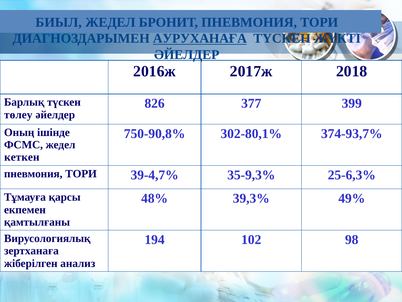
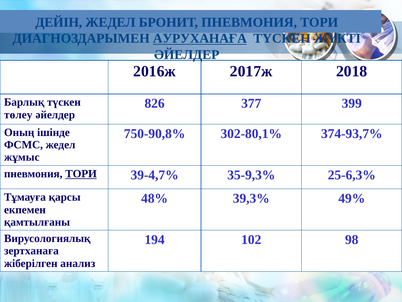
БИЫЛ: БИЫЛ -> ДЕЙІН (59, 22)
кеткен: кеткен -> жұмыс (22, 157)
ТОРИ underline: none -> present (81, 173)
